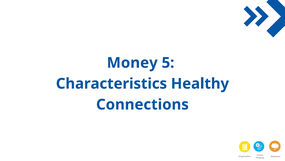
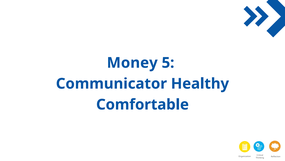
Characteristics: Characteristics -> Communicator (111, 83)
Connections: Connections -> Comfortable (142, 104)
